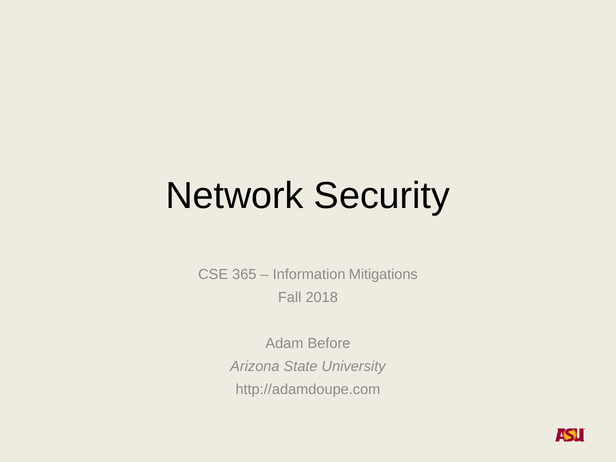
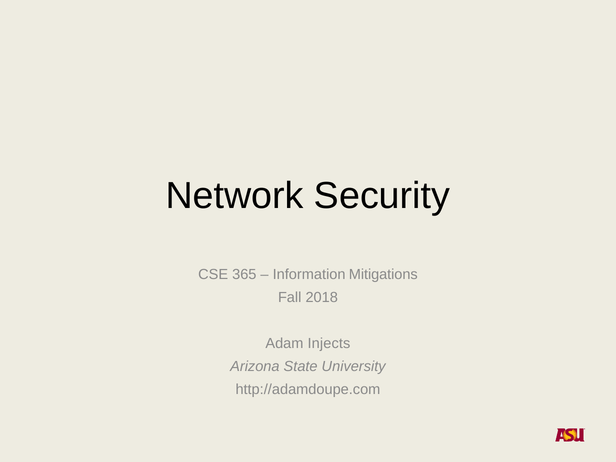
Before: Before -> Injects (329, 343)
